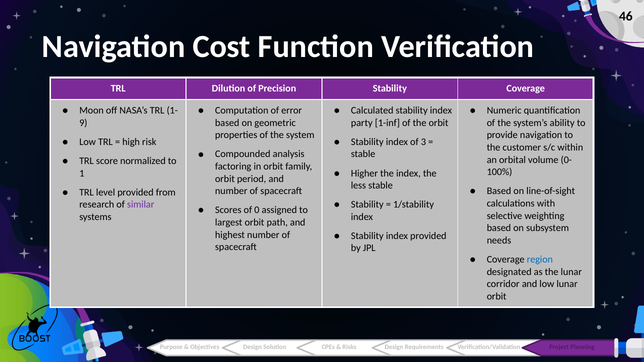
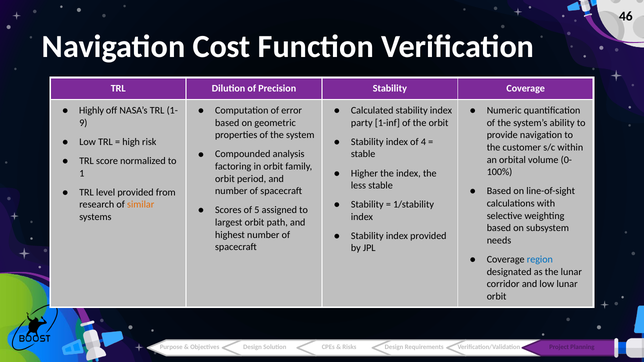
Moon: Moon -> Highly (92, 111)
3: 3 -> 4 (423, 142)
similar colour: purple -> orange (141, 205)
0: 0 -> 5 (257, 210)
